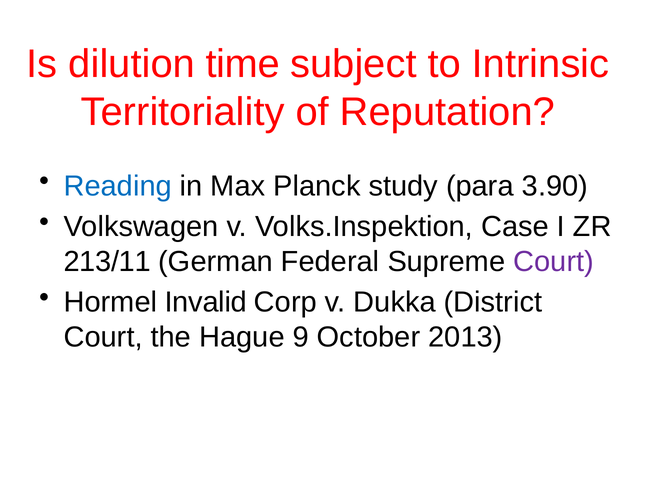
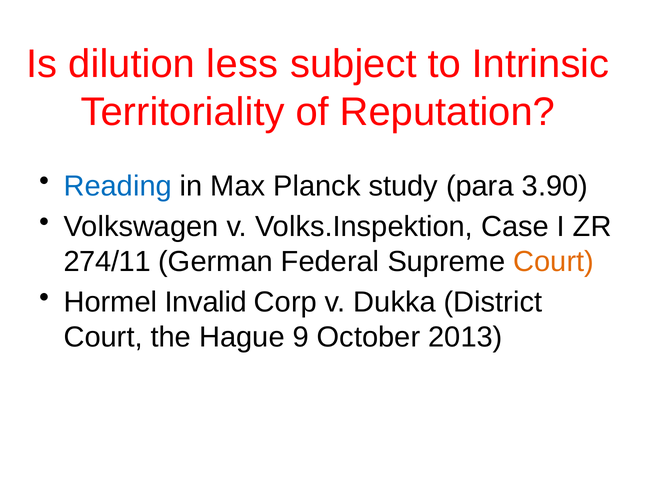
time: time -> less (242, 64)
213/11: 213/11 -> 274/11 (107, 261)
Court colour: purple -> orange (554, 261)
